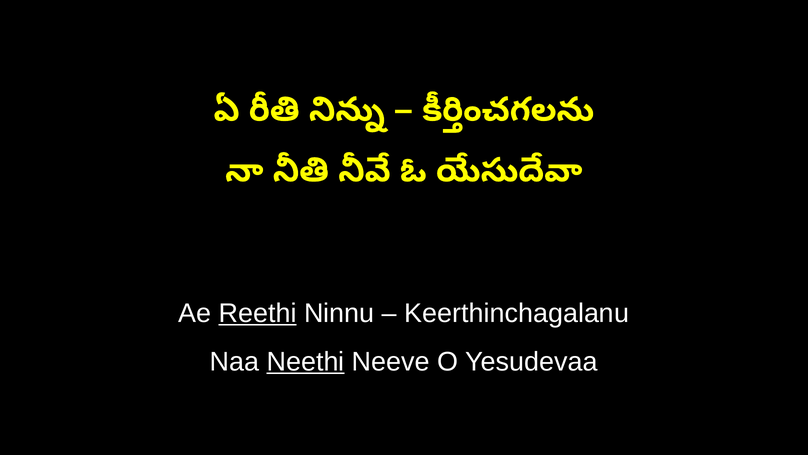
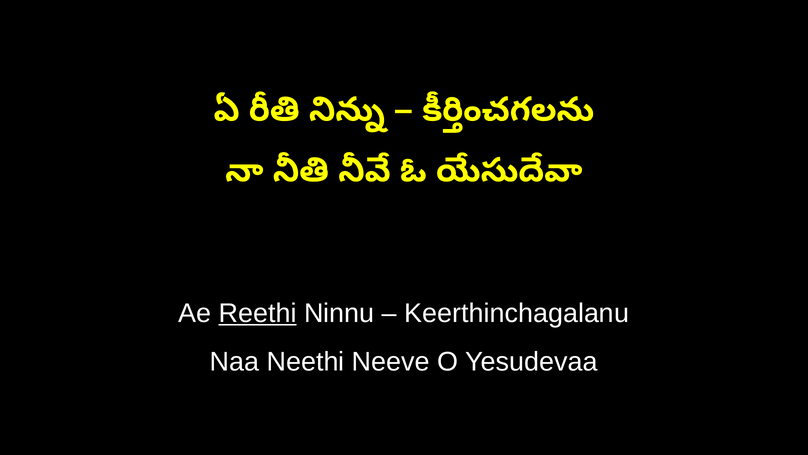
Neethi underline: present -> none (306, 361)
